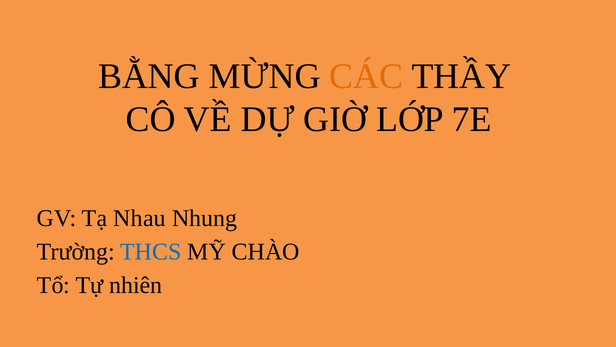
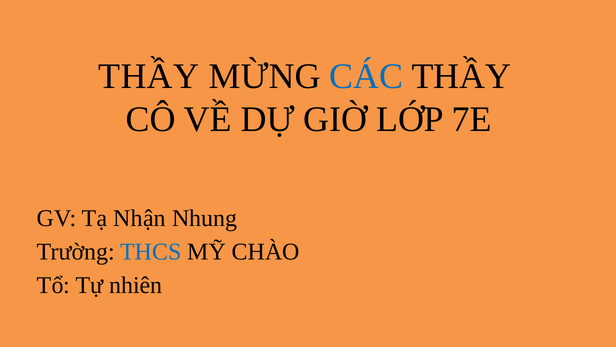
BẰNG: BẰNG -> THẦY (149, 76)
CÁC colour: orange -> blue (366, 76)
Nhau: Nhau -> Nhận (140, 218)
